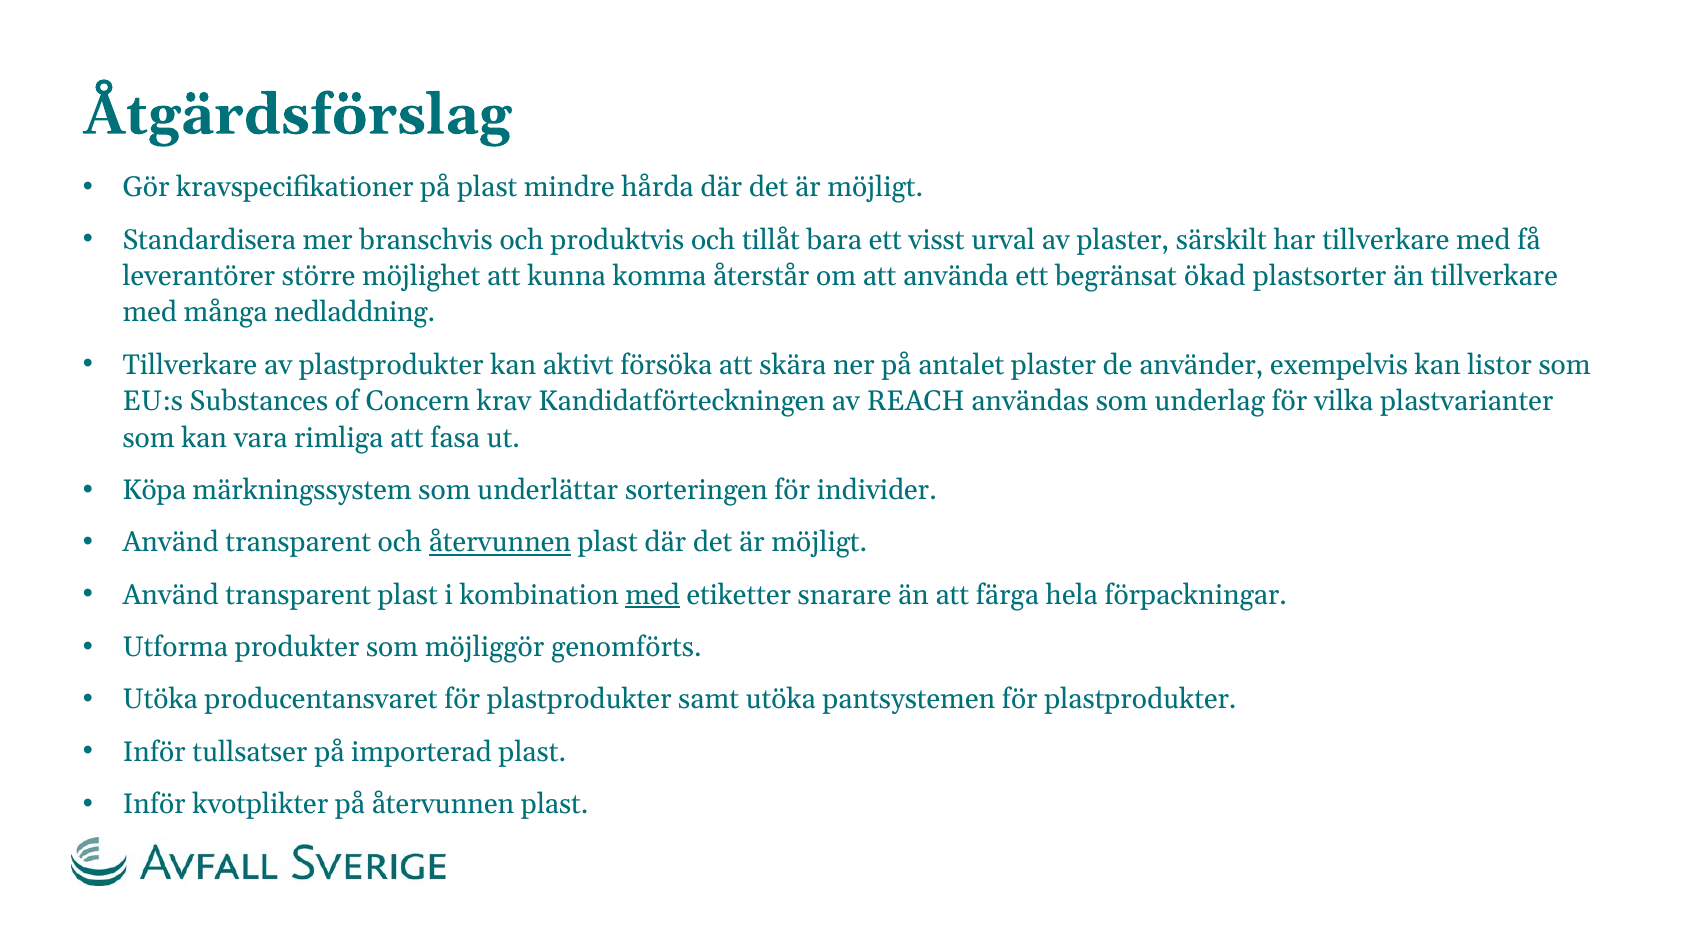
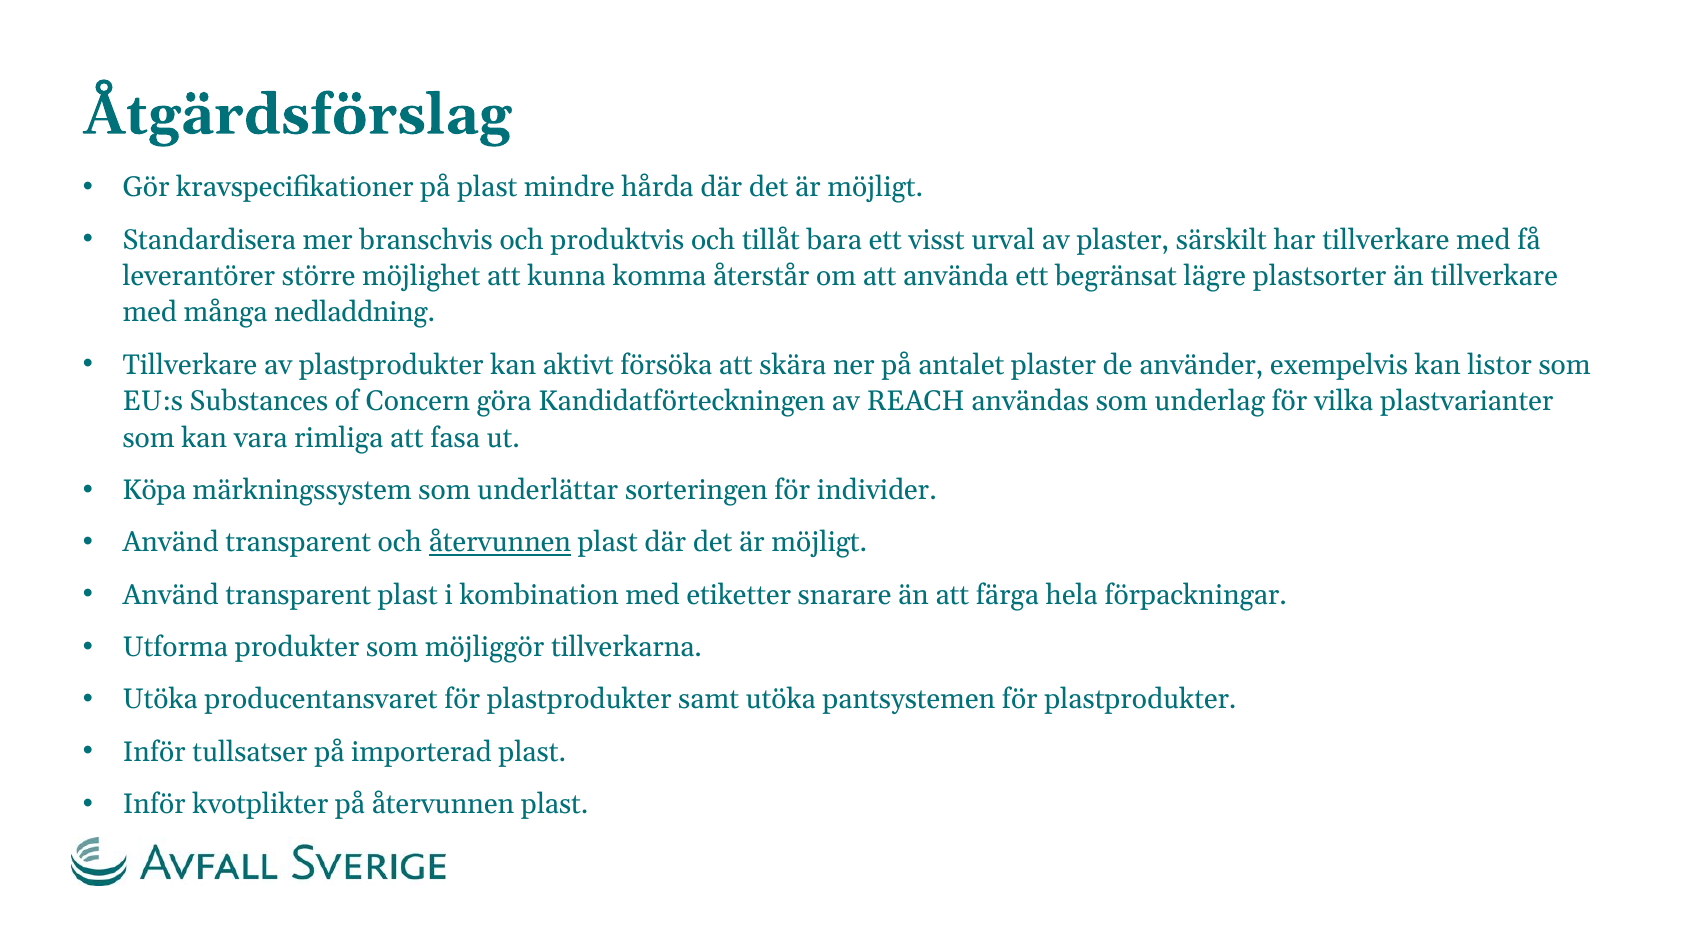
ökad: ökad -> lägre (1215, 276)
krav: krav -> göra (504, 401)
med underline: present -> none (653, 595)
genomförts: genomförts -> tillverkarna (627, 647)
